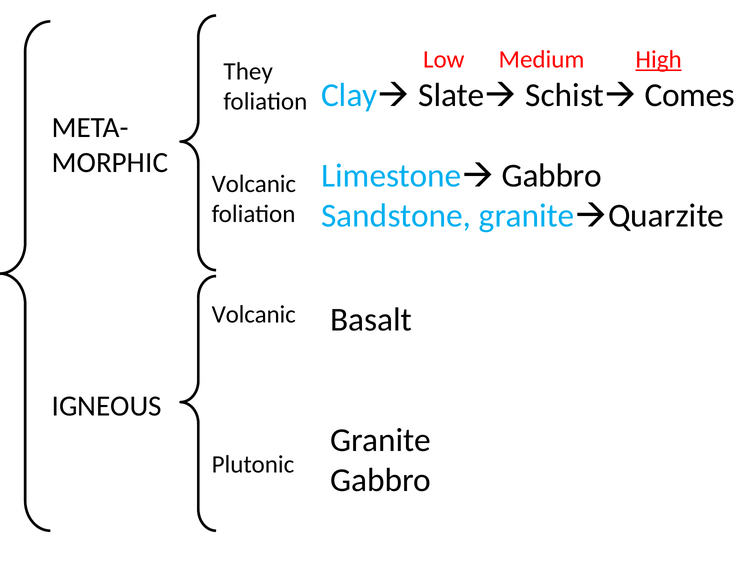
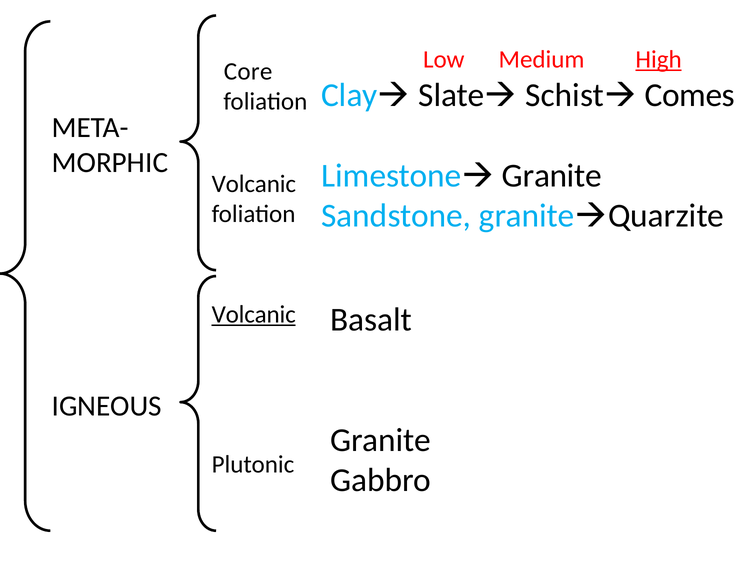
They: They -> Core (248, 72)
Limestone Gabbro: Gabbro -> Granite (552, 176)
Volcanic underline: none -> present (254, 314)
